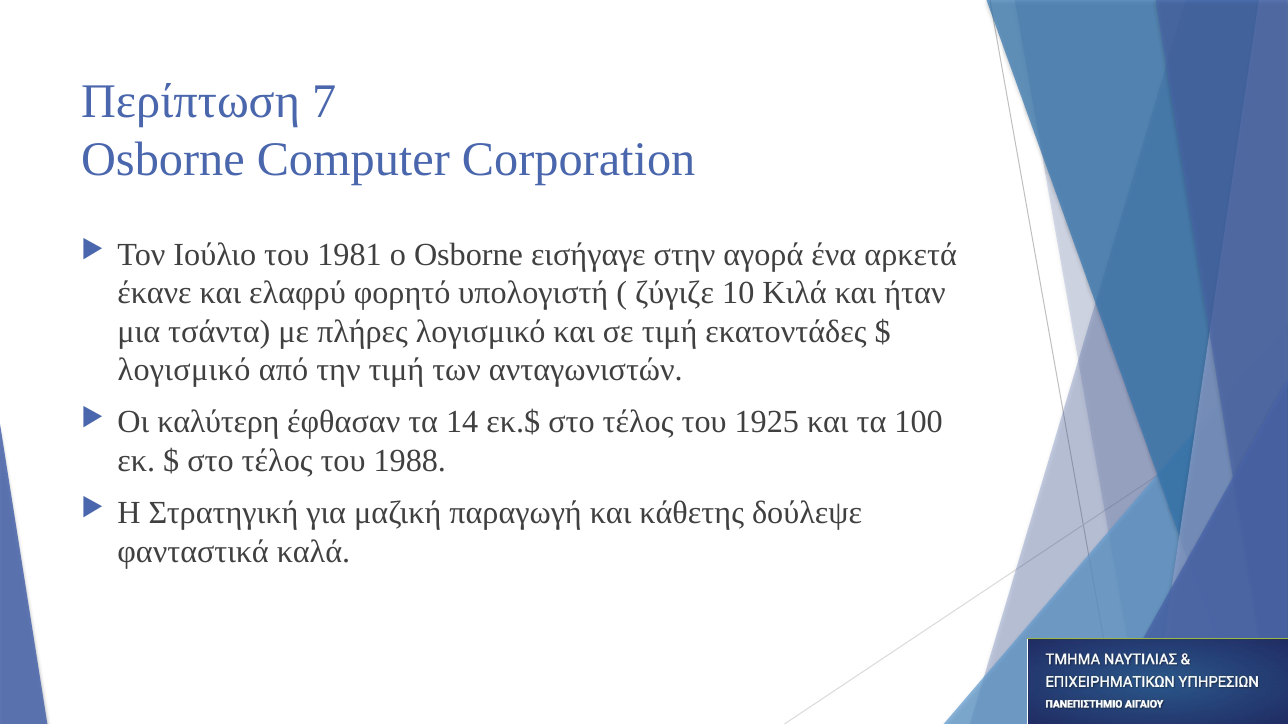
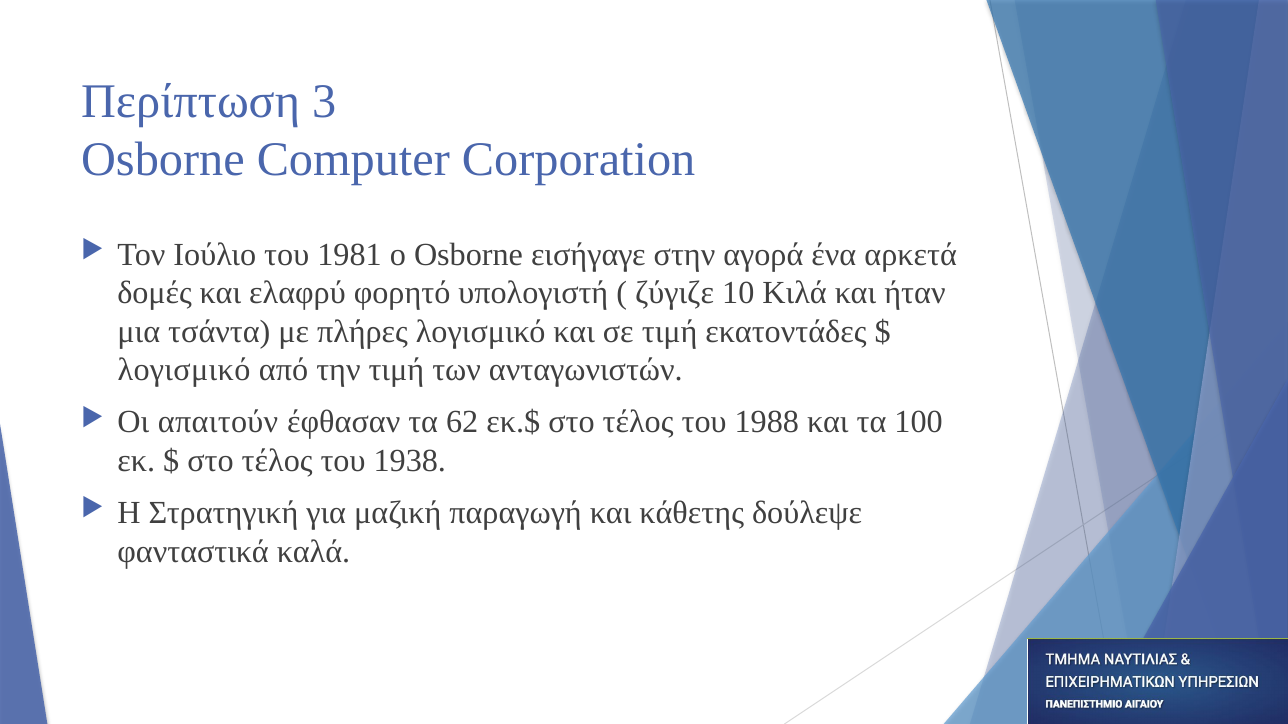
7: 7 -> 3 (324, 102)
έκανε: έκανε -> δομές (155, 293)
καλύτερη: καλύτερη -> απαιτούν (218, 423)
14: 14 -> 62 (462, 423)
1925: 1925 -> 1988 (767, 423)
1988: 1988 -> 1938 (410, 461)
